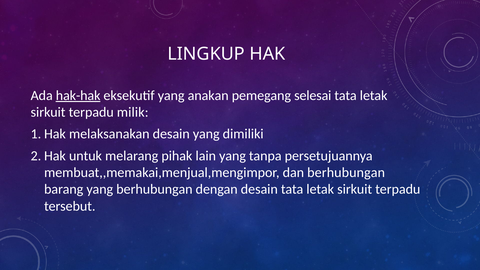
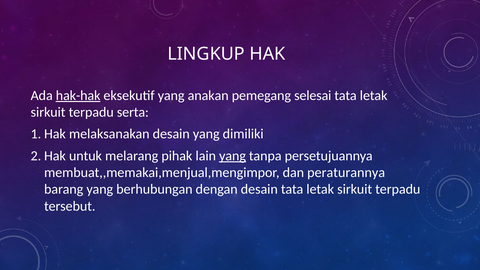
milik: milik -> serta (133, 112)
yang underline: none -> present (233, 156)
dan berhubungan: berhubungan -> peraturannya (346, 173)
